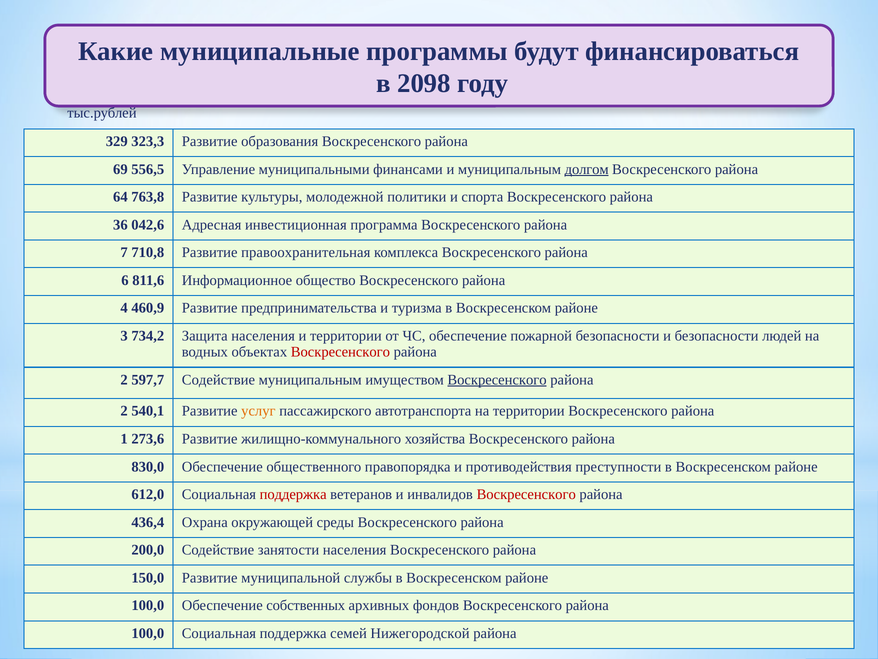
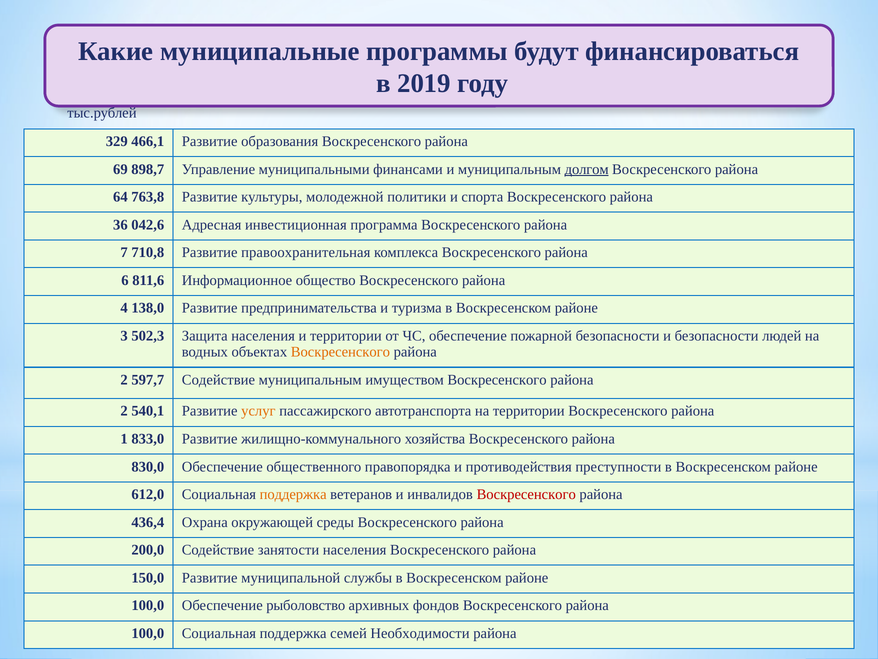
2098: 2098 -> 2019 (424, 83)
323,3: 323,3 -> 466,1 (148, 141)
556,5: 556,5 -> 898,7 (148, 169)
460,9: 460,9 -> 138,0 (148, 308)
734,2: 734,2 -> 502,3 (148, 336)
Воскресенского colour: red -> orange (340, 352)
Воскресенского underline: present -> none (497, 380)
273,6: 273,6 -> 833,0 (148, 439)
поддержка colour: red -> orange (293, 494)
собственных: собственных -> рыболовство (306, 605)
Нижегородской: Нижегородской -> Необходимости (420, 633)
